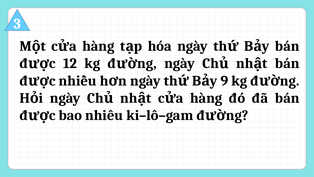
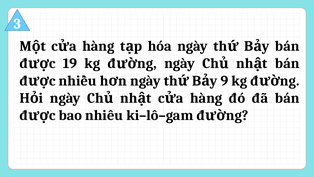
12: 12 -> 19 (70, 63)
